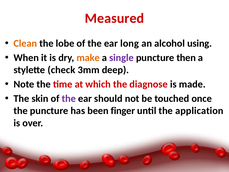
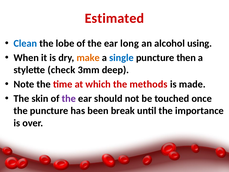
Measured: Measured -> Estimated (114, 18)
Clean colour: orange -> blue (25, 43)
single colour: purple -> blue (121, 58)
diagnose: diagnose -> methods (149, 84)
finger: finger -> break (123, 111)
application: application -> importance (199, 111)
